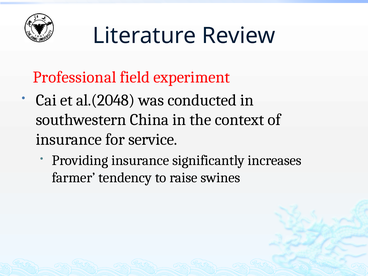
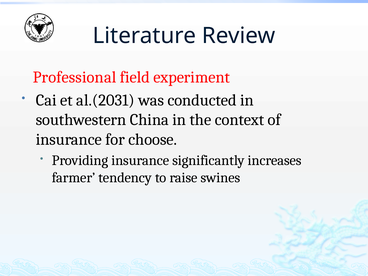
al.(2048: al.(2048 -> al.(2031 (105, 100)
service: service -> choose (153, 139)
